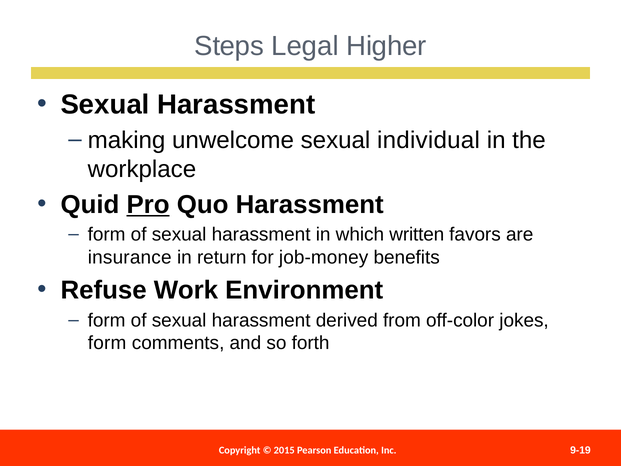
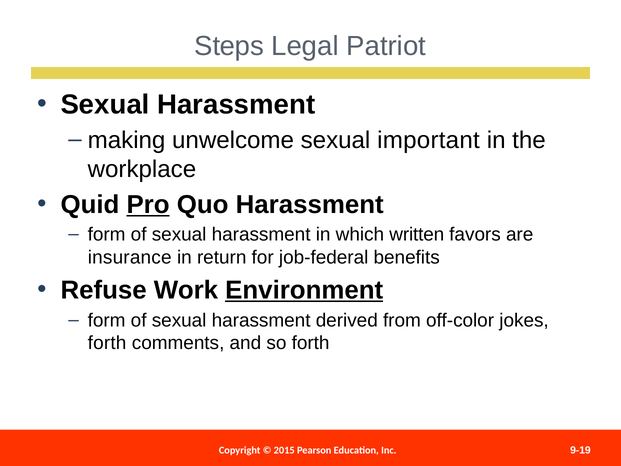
Higher: Higher -> Patriot (386, 46)
individual: individual -> important (428, 140)
job-money: job-money -> job-federal (324, 257)
Environment underline: none -> present (304, 290)
form: form -> forth (107, 343)
